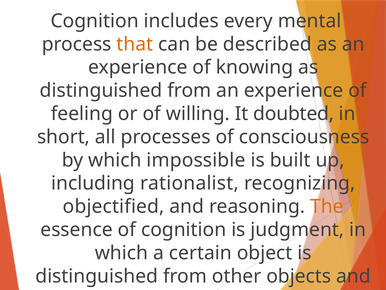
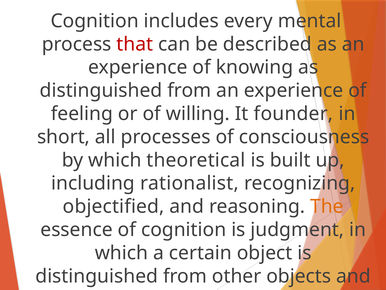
that colour: orange -> red (135, 44)
doubted: doubted -> founder (293, 114)
impossible: impossible -> theoretical (196, 160)
